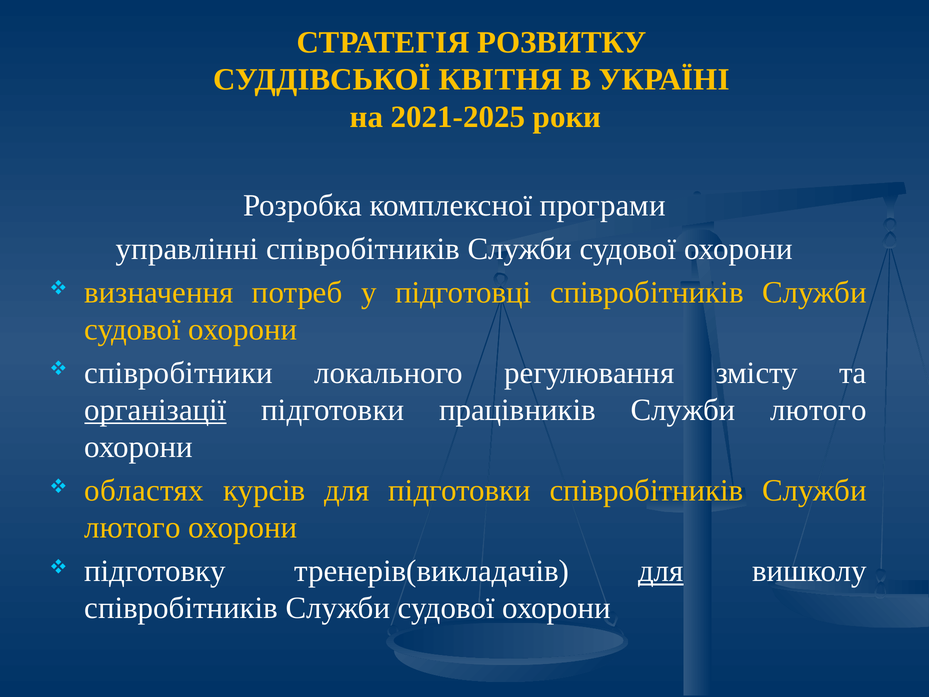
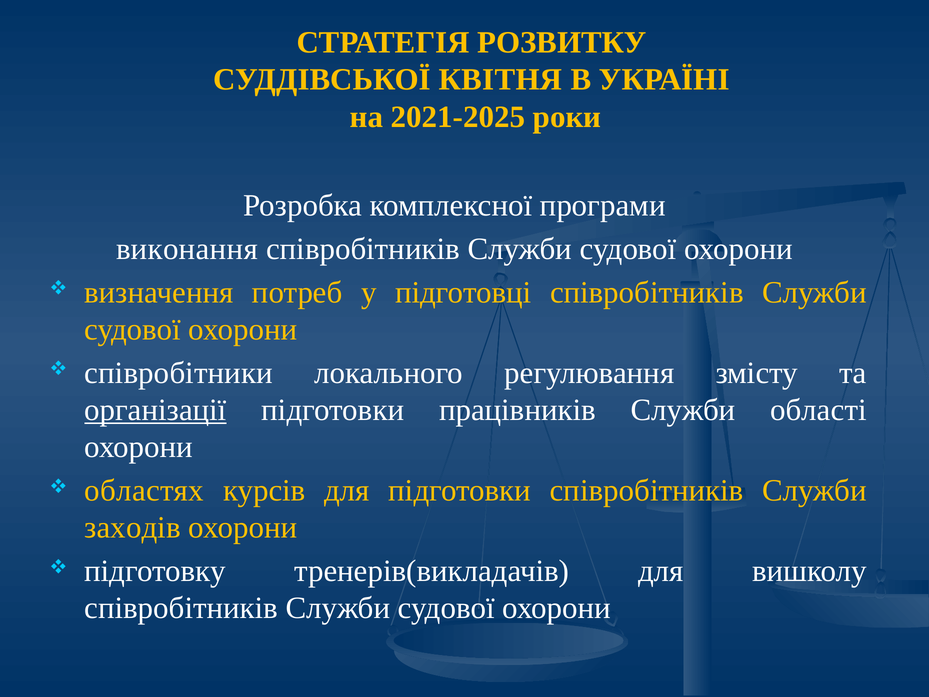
управлінні: управлінні -> виконання (187, 249)
працівників Служби лютого: лютого -> області (818, 410)
лютого: лютого -> заходів (133, 528)
для underline: present -> none (661, 571)
